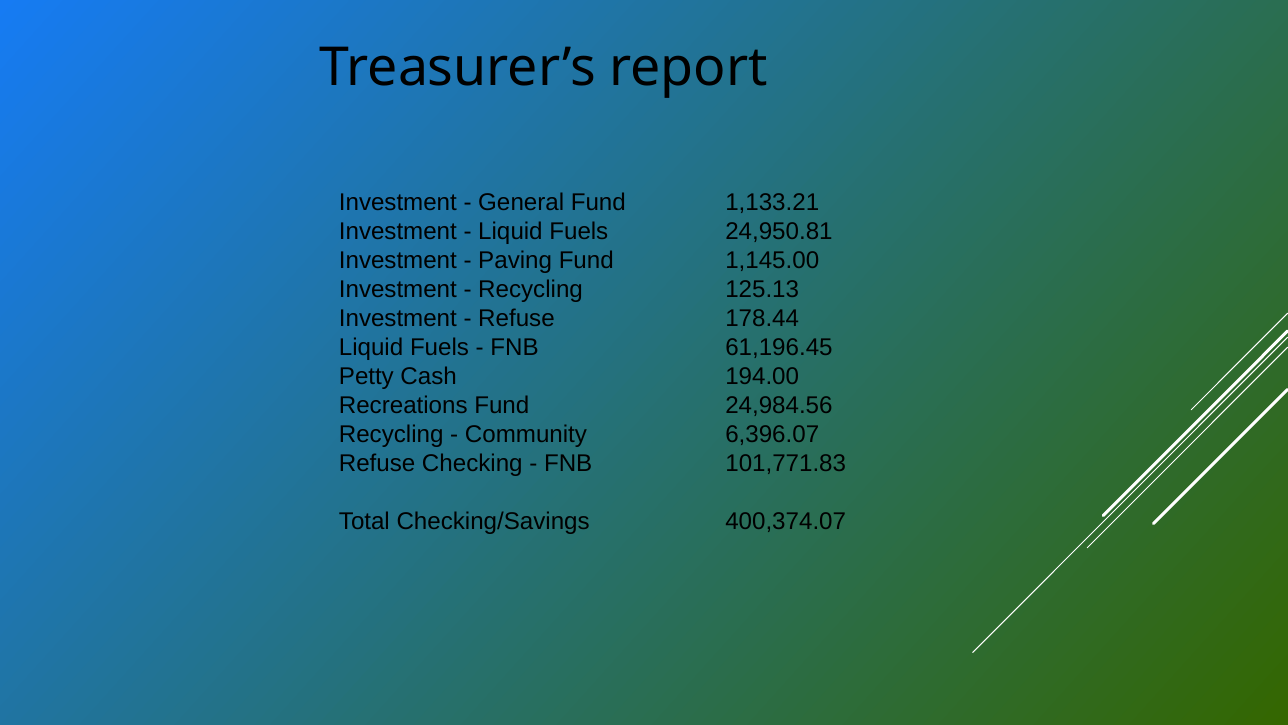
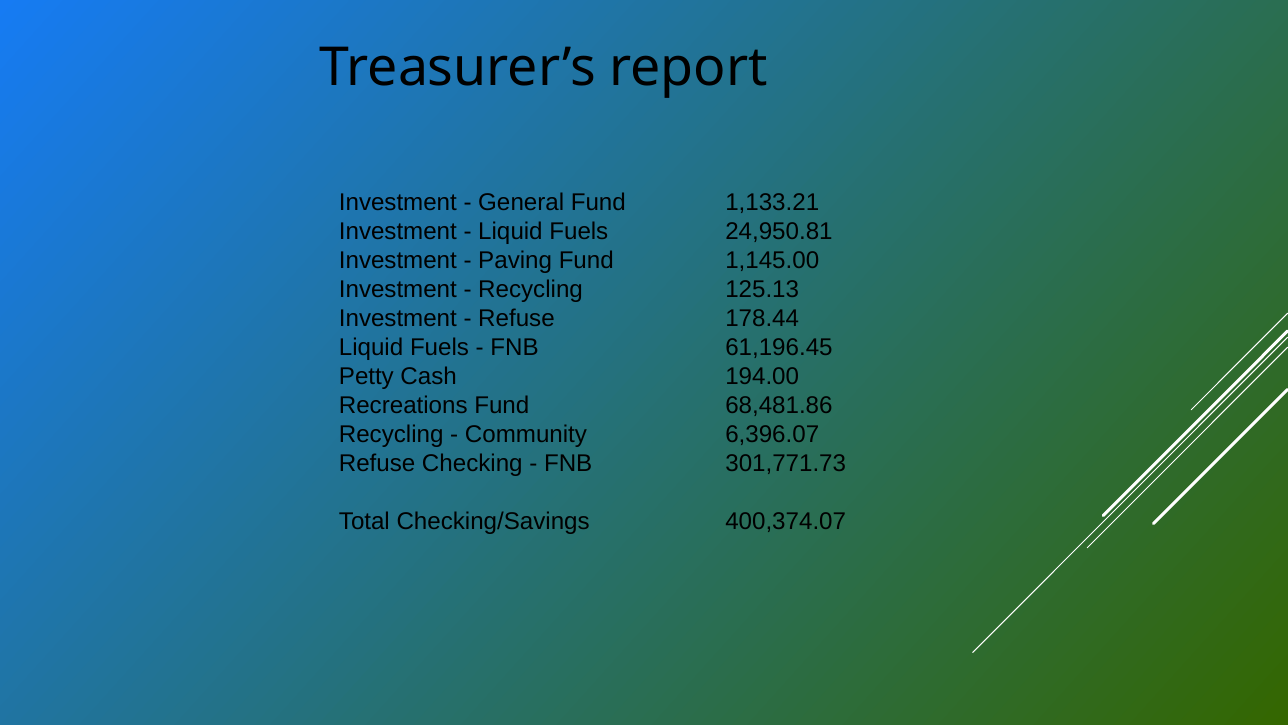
24,984.56: 24,984.56 -> 68,481.86 (779, 406)
101,771.83: 101,771.83 -> 301,771.73 (786, 464)
